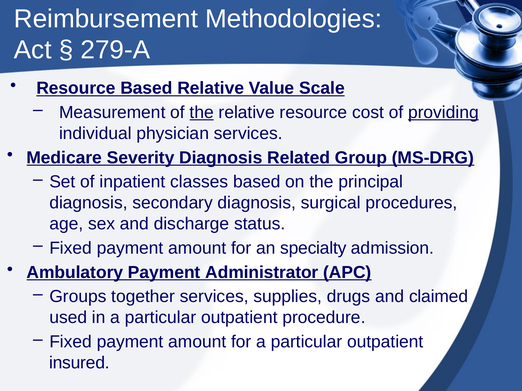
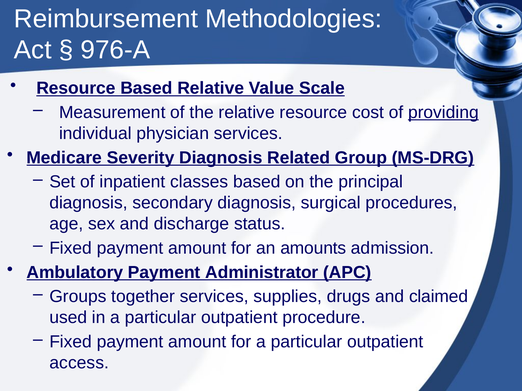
279-A: 279-A -> 976-A (115, 50)
the underline: present -> none (202, 113)
specialty: specialty -> amounts (313, 248)
insured: insured -> access (79, 363)
